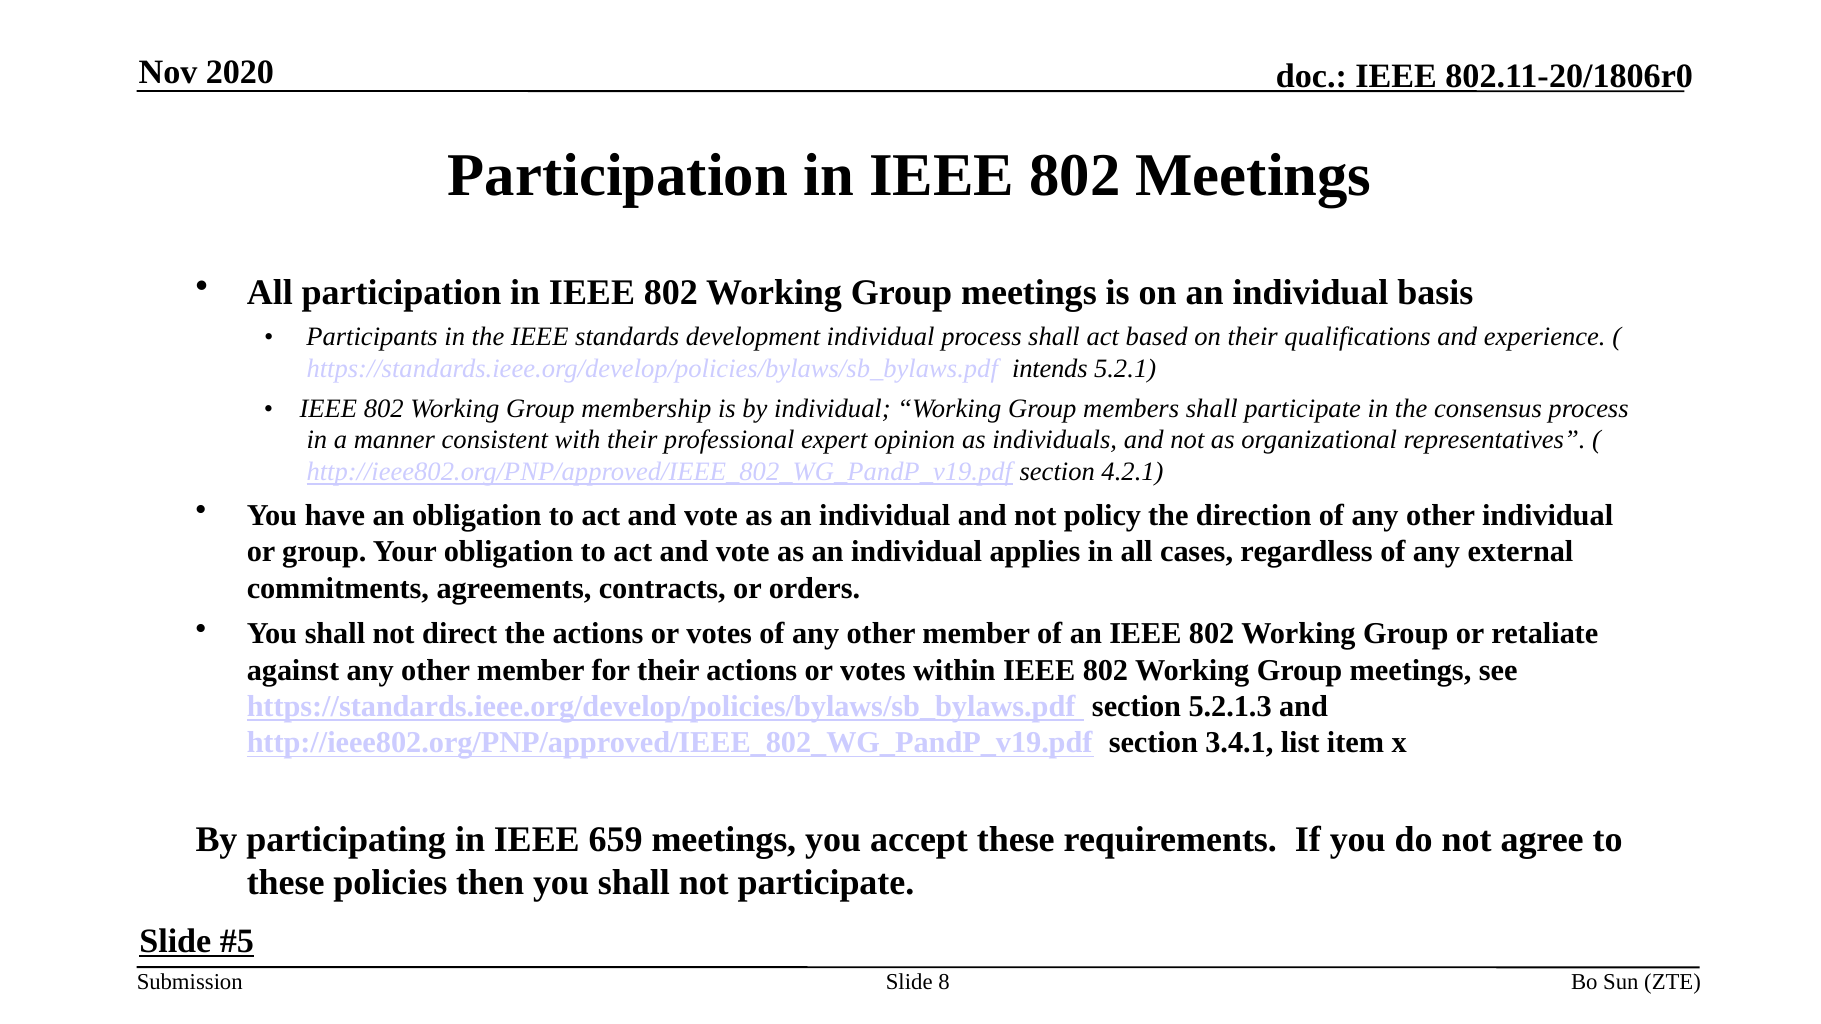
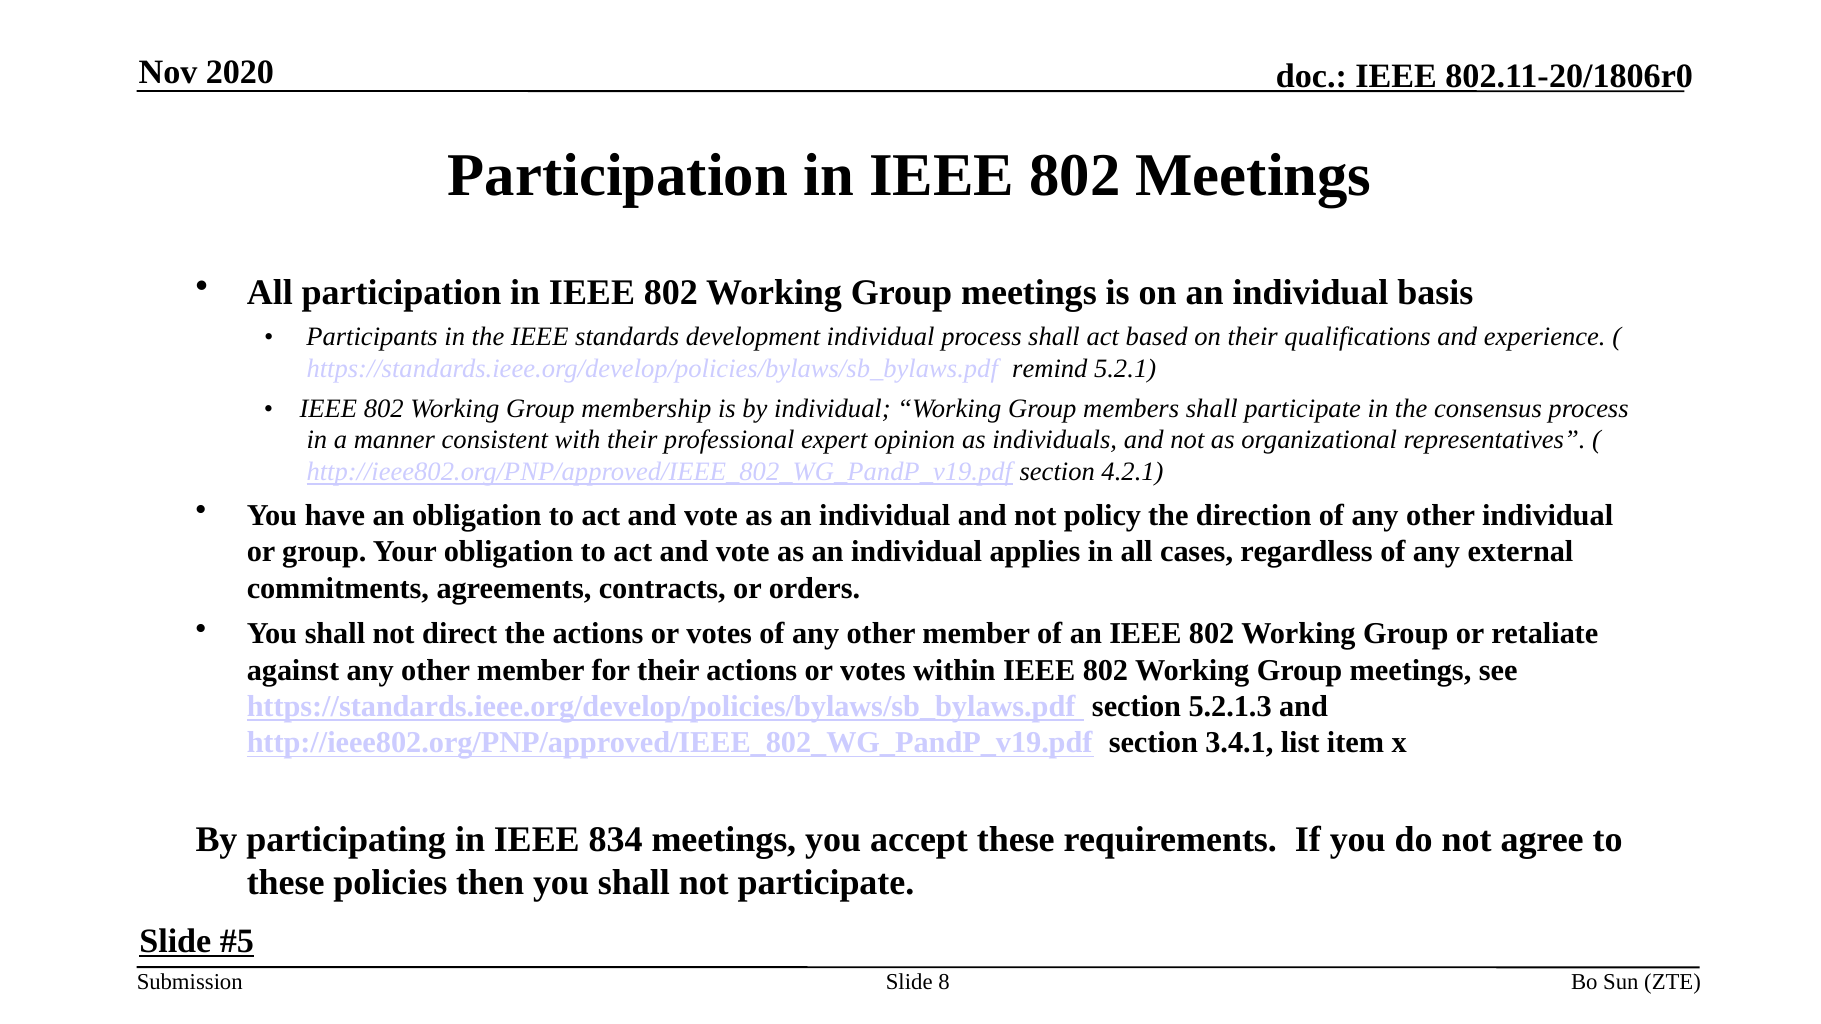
intends: intends -> remind (1050, 369)
659: 659 -> 834 (616, 840)
